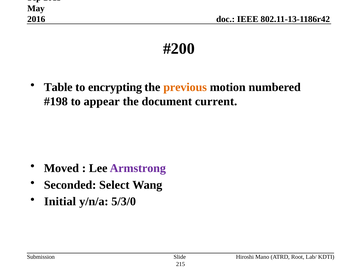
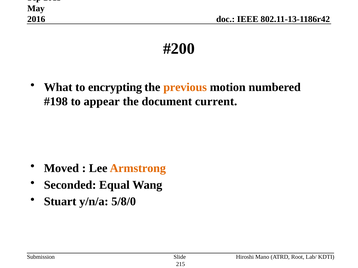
Table: Table -> What (58, 87)
Armstrong colour: purple -> orange (138, 168)
Select: Select -> Equal (114, 185)
Initial: Initial -> Stuart (60, 202)
5/3/0: 5/3/0 -> 5/8/0 (124, 202)
